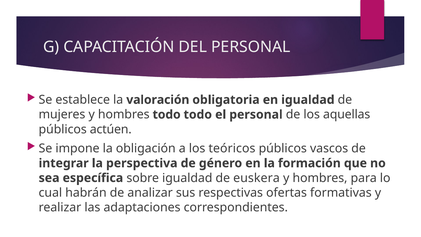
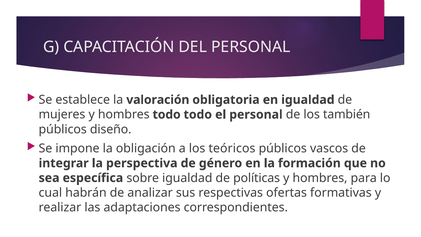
aquellas: aquellas -> también (347, 114)
actúen: actúen -> diseño (111, 129)
euskera: euskera -> políticas (257, 178)
